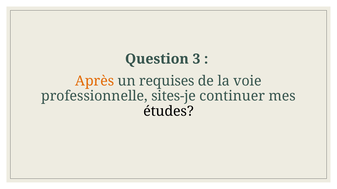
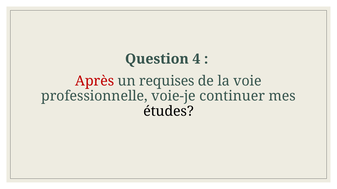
3: 3 -> 4 (196, 59)
Après colour: orange -> red (95, 81)
sites-je: sites-je -> voie-je (174, 96)
